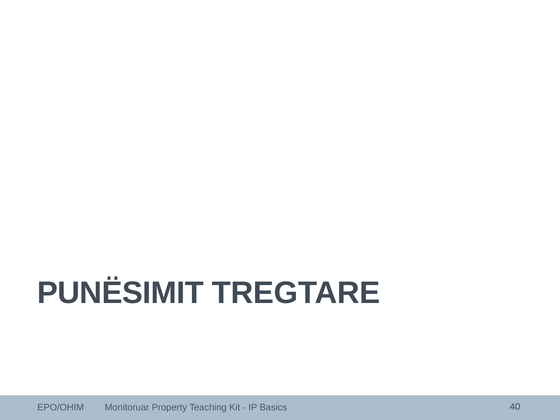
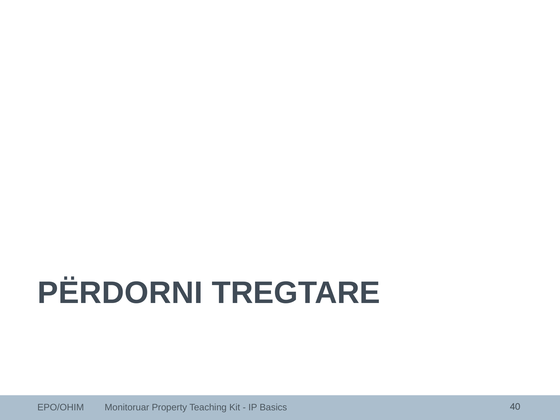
PUNËSIMIT: PUNËSIMIT -> PËRDORNI (120, 293)
